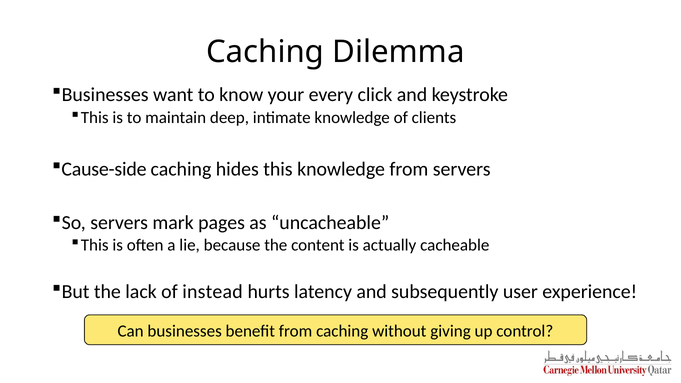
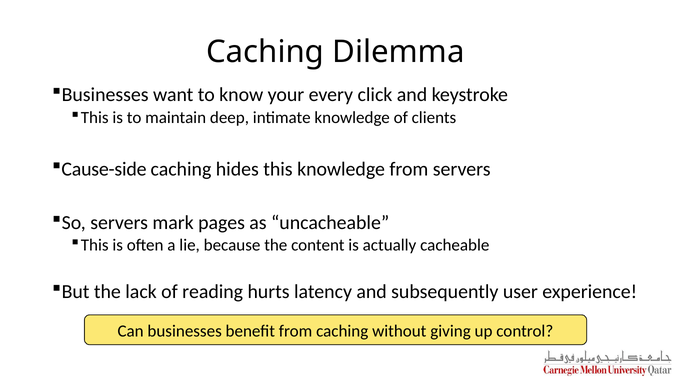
instead: instead -> reading (213, 292)
